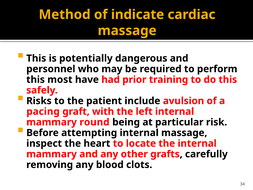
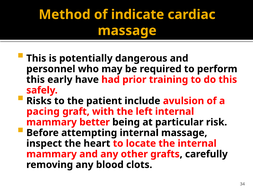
most: most -> early (60, 79)
round: round -> better (95, 122)
